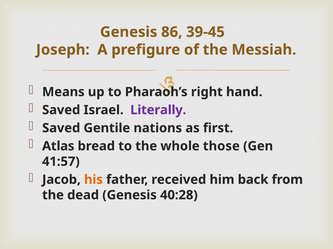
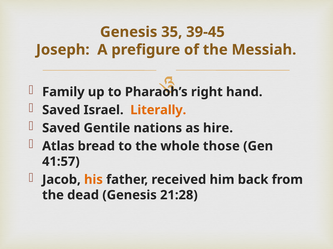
86: 86 -> 35 (172, 32)
Means: Means -> Family (63, 92)
Literally colour: purple -> orange (158, 110)
first: first -> hire (218, 128)
40:28: 40:28 -> 21:28 (179, 196)
